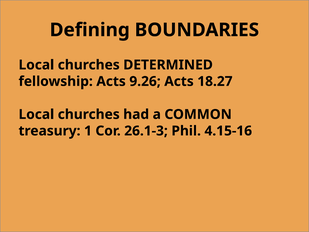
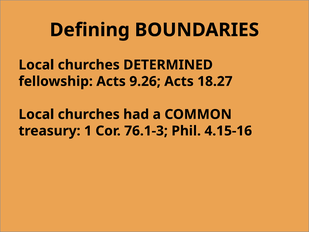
26.1-3: 26.1-3 -> 76.1-3 (146, 131)
